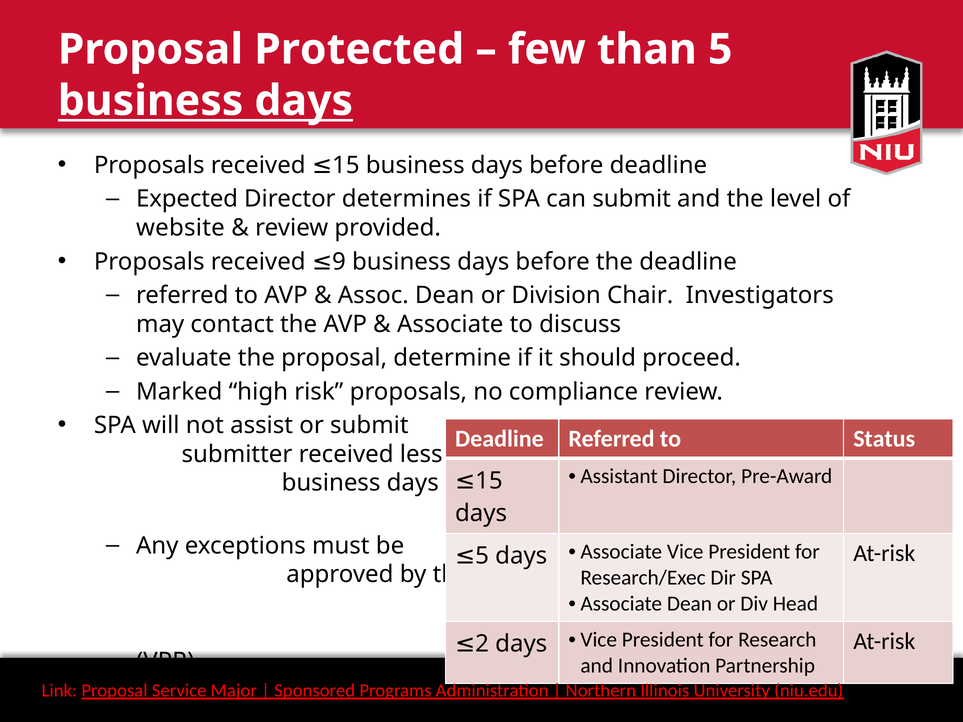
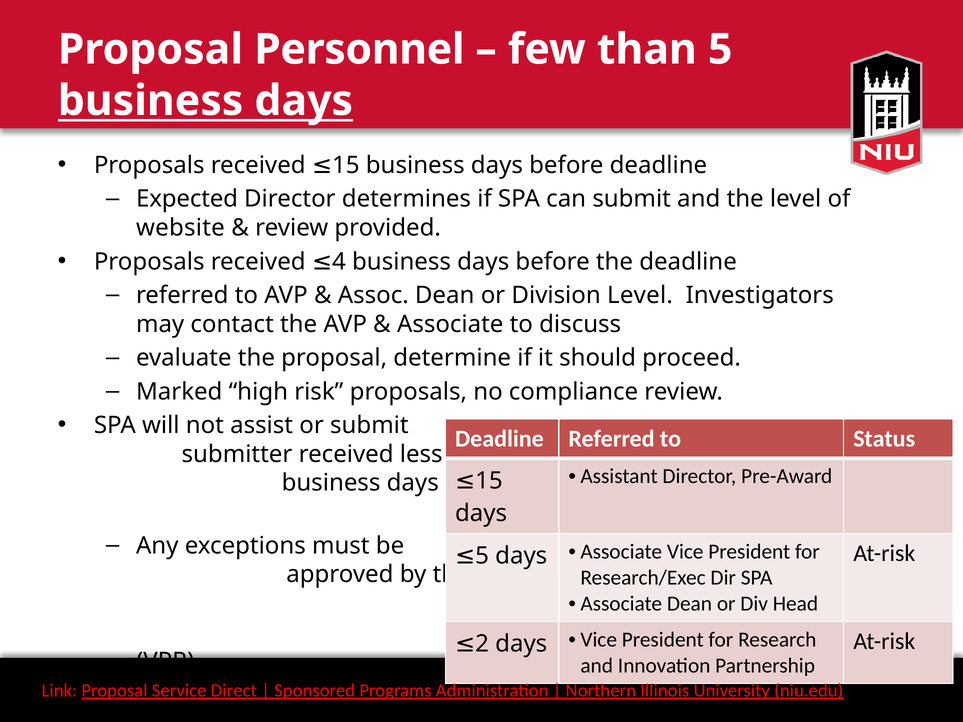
Protected: Protected -> Personnel (359, 49)
9: 9 -> 4 (339, 262)
Division Chair: Chair -> Level (640, 295)
Major: Major -> Direct (234, 691)
